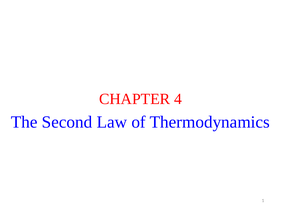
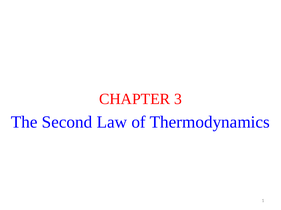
4: 4 -> 3 (178, 99)
